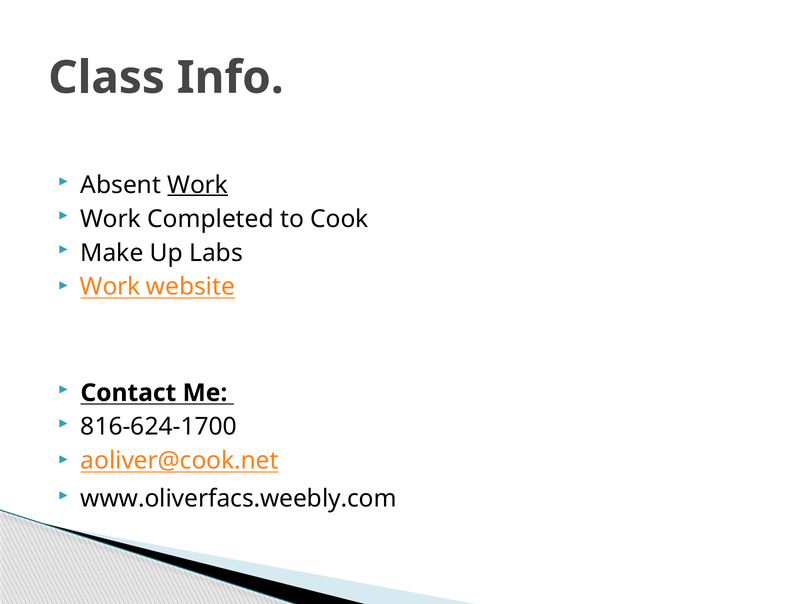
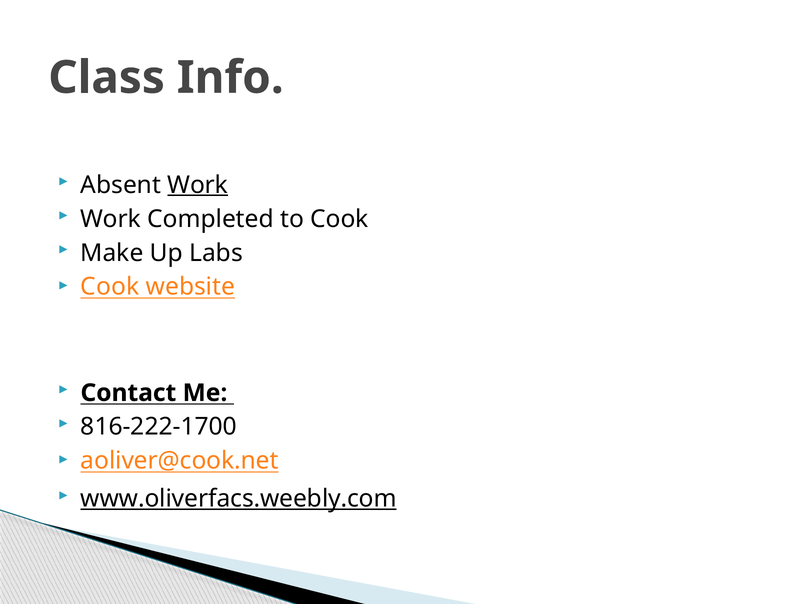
Work: Work -> Cook (110, 287)
816-624-1700: 816-624-1700 -> 816-222-1700 (159, 427)
www.oliverfacs.weebly.com underline: none -> present (239, 499)
